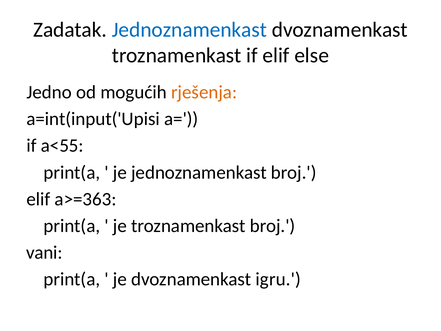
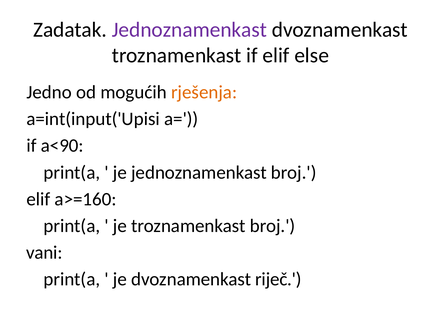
Jednoznamenkast colour: blue -> purple (189, 30)
a<55: a<55 -> a<90 (62, 146)
a>=363: a>=363 -> a>=160 (86, 199)
igru: igru -> riječ (278, 279)
